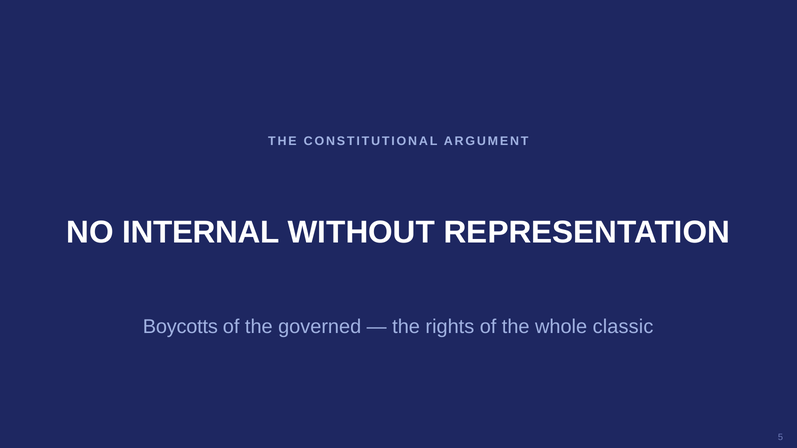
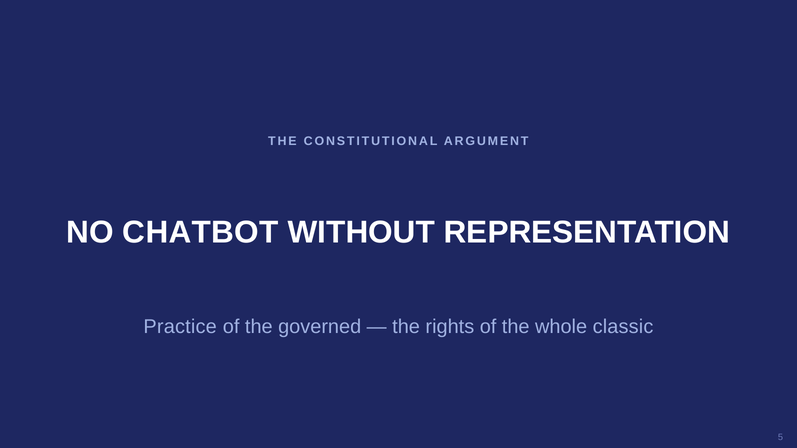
INTERNAL: INTERNAL -> CHATBOT (201, 232)
Boycotts: Boycotts -> Practice (180, 327)
